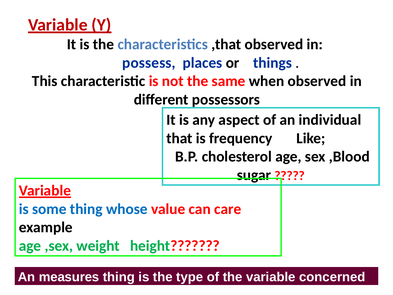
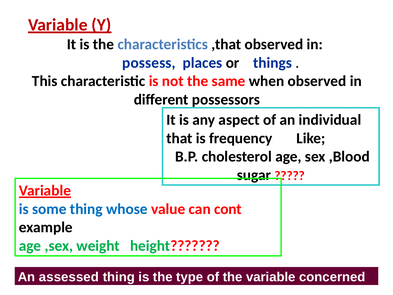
care: care -> cont (228, 209)
measures: measures -> assessed (69, 277)
